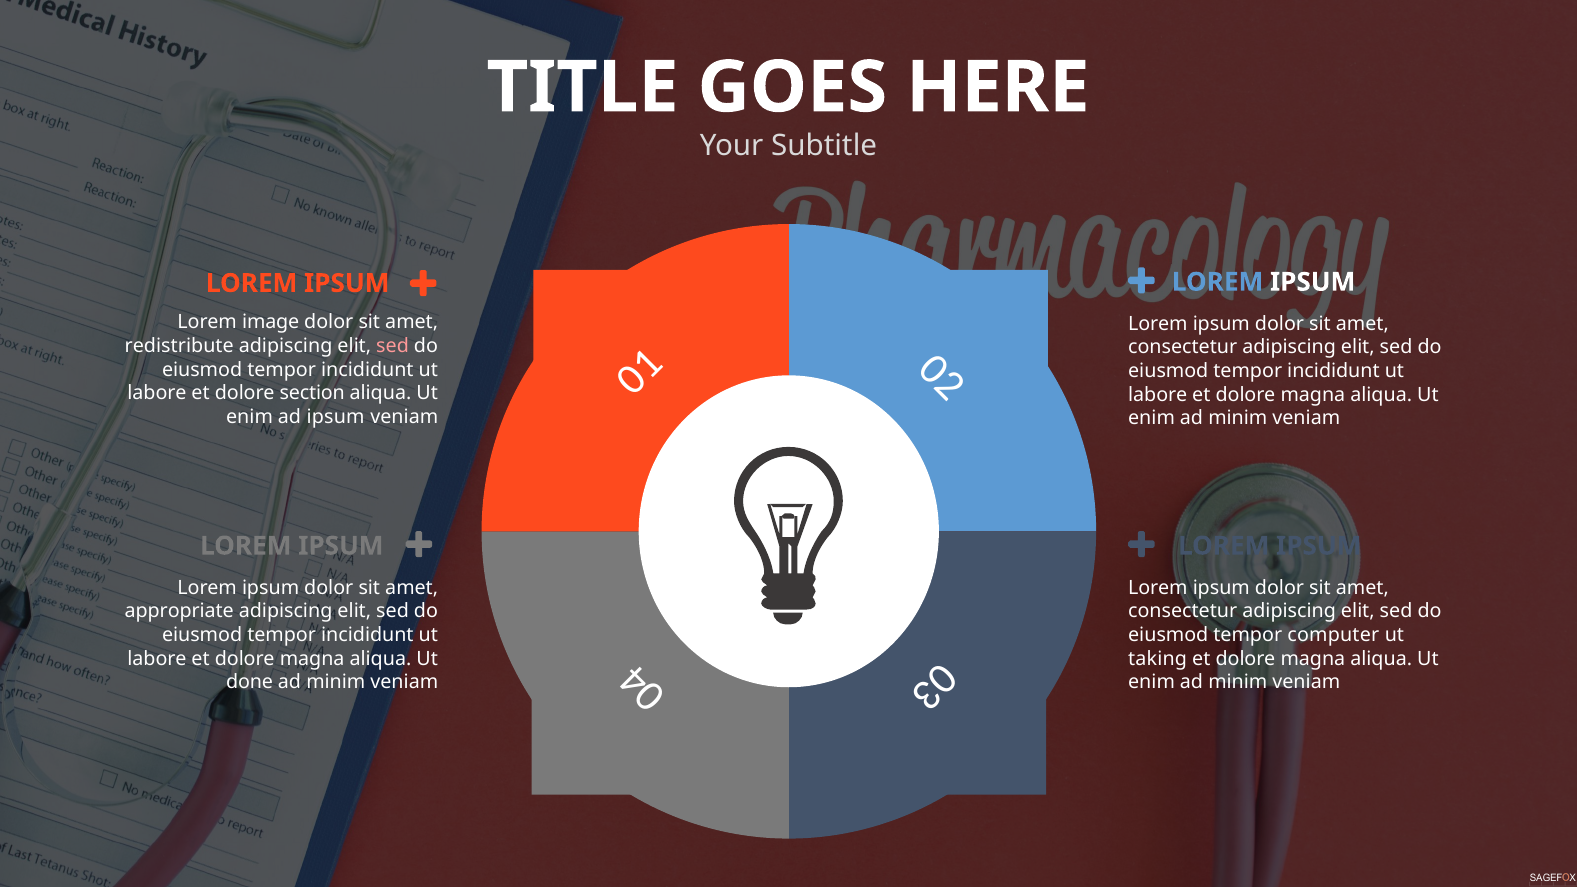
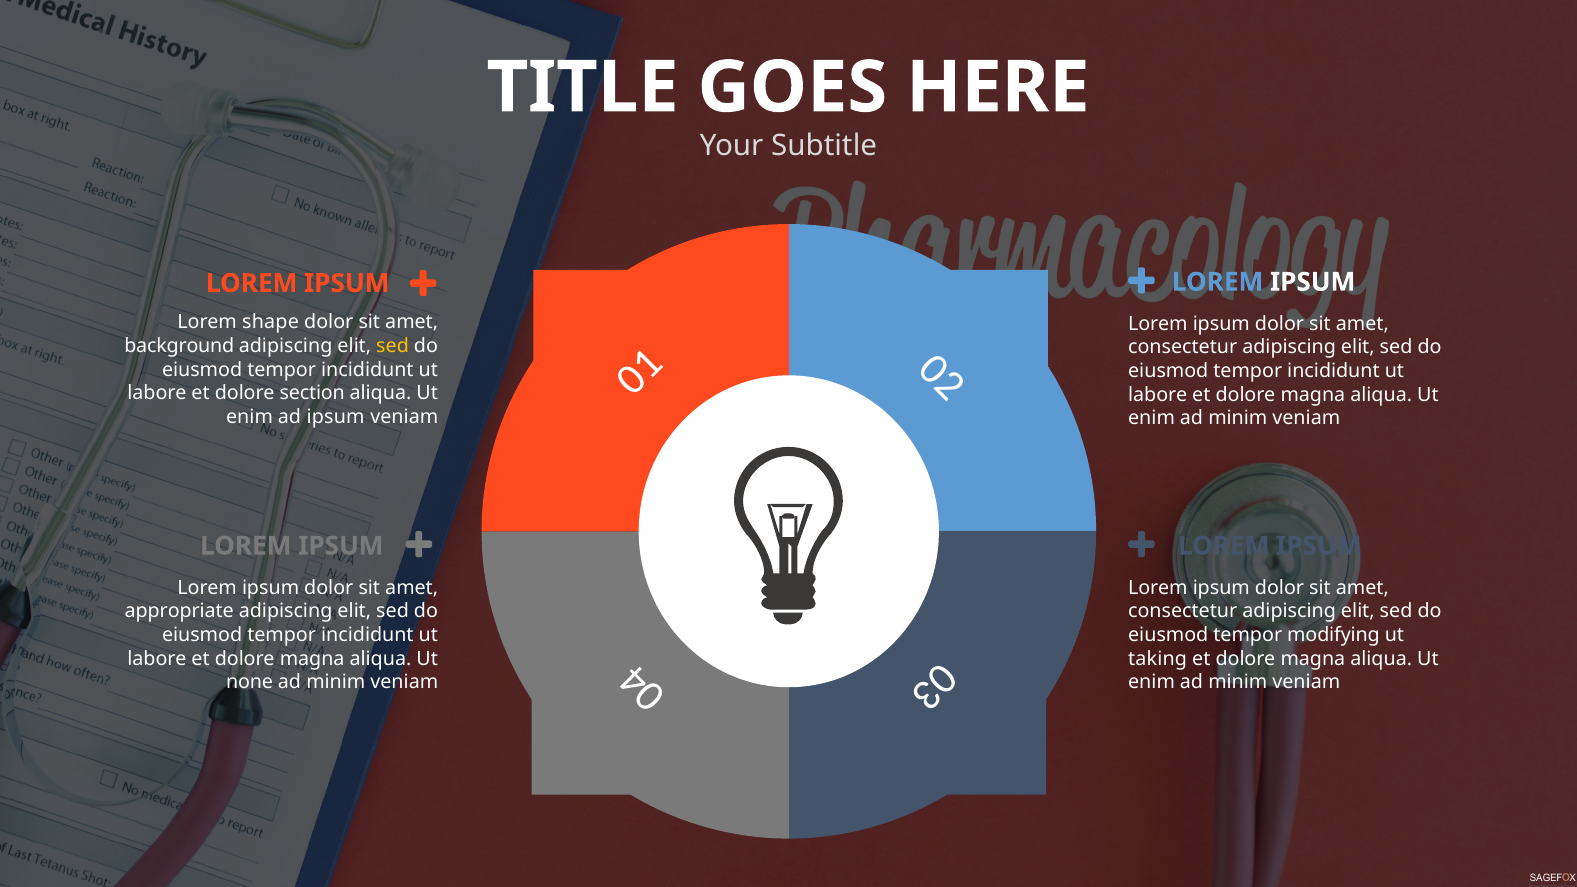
image: image -> shape (271, 322)
redistribute: redistribute -> background (179, 346)
sed colour: pink -> yellow (393, 346)
computer: computer -> modifying (1334, 635)
done: done -> none (250, 682)
